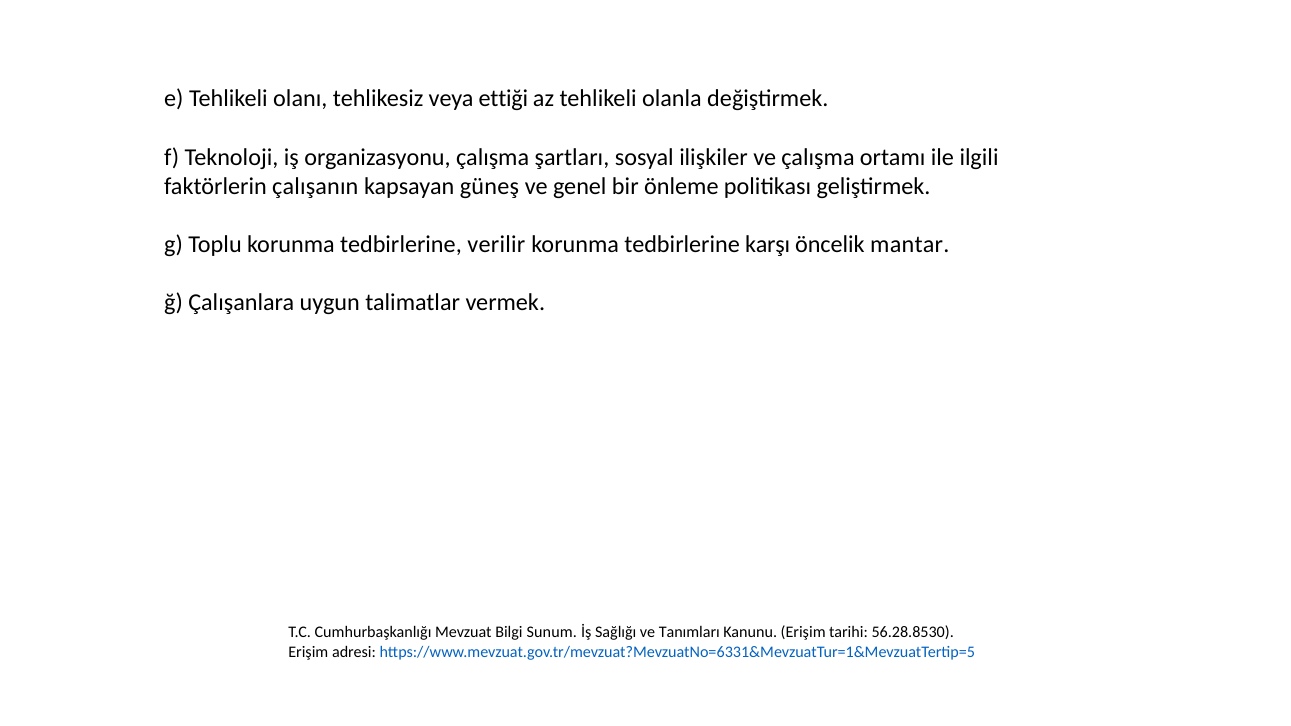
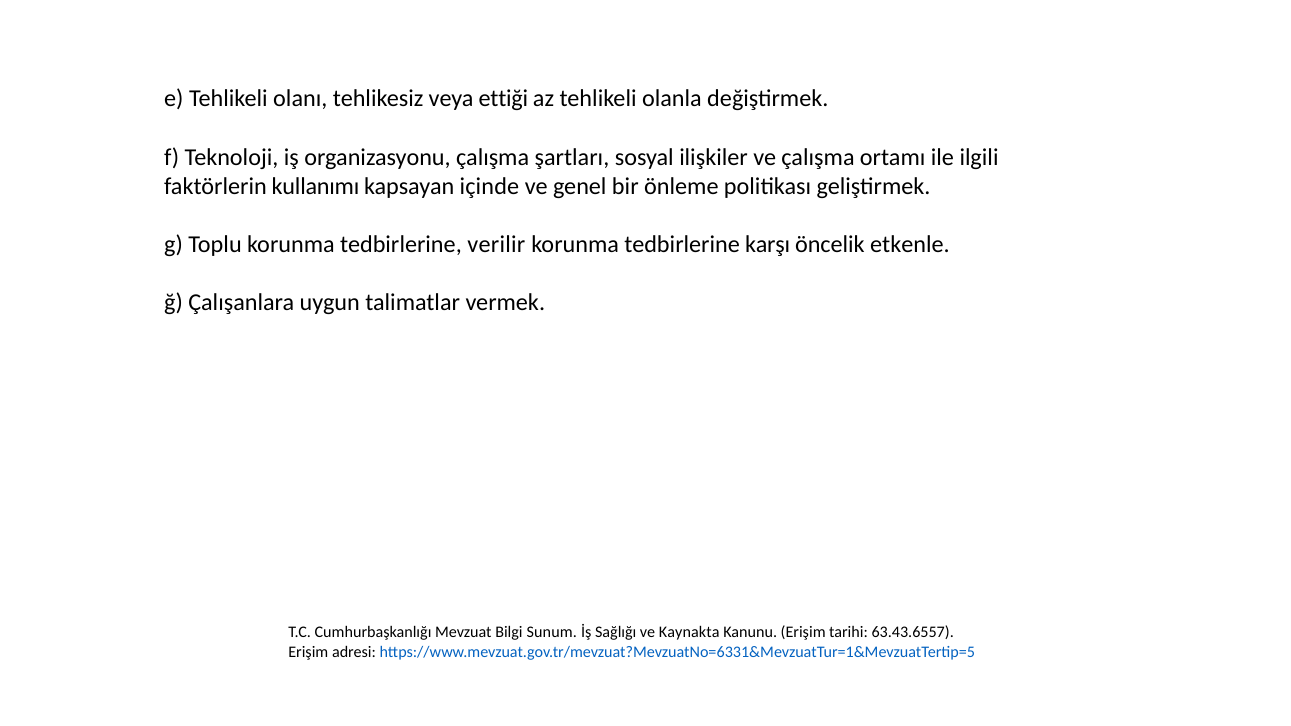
çalışanın: çalışanın -> kullanımı (316, 186)
güneş: güneş -> içinde (489, 186)
mantar: mantar -> etkenle (910, 244)
Tanımları: Tanımları -> Kaynakta (689, 633)
56.28.8530: 56.28.8530 -> 63.43.6557 (913, 633)
